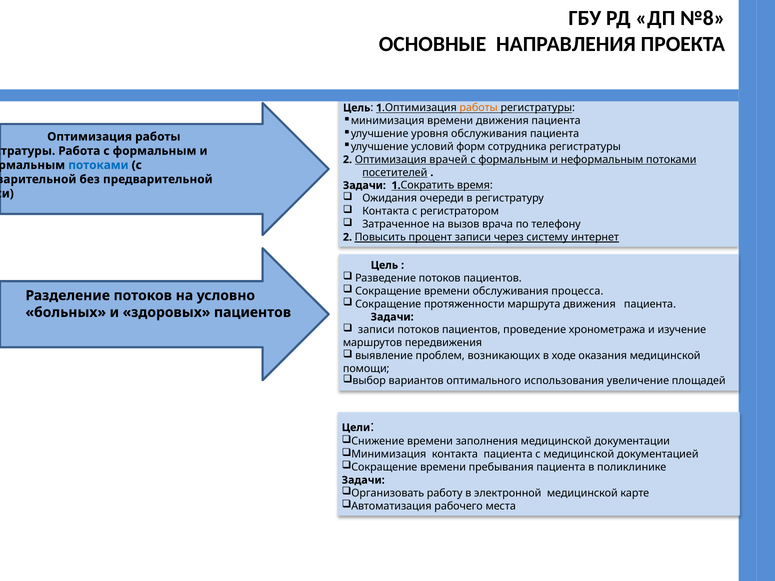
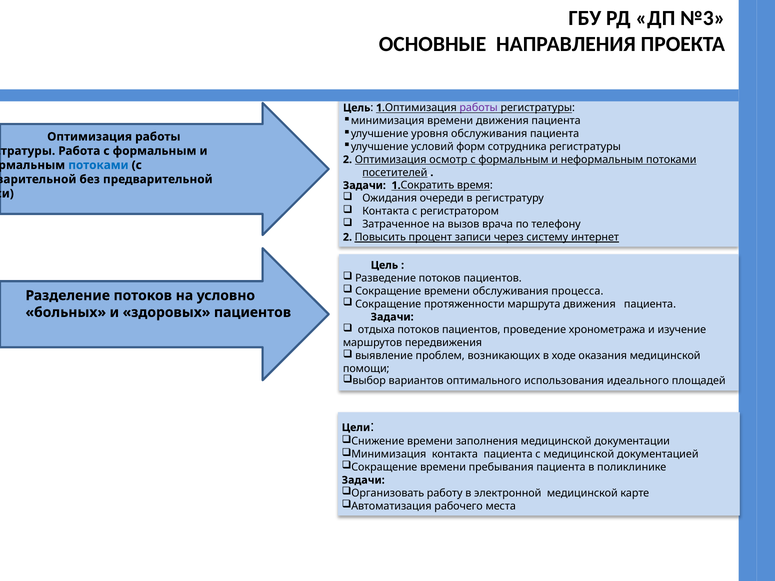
№8: №8 -> №3 (703, 18)
работы colour: orange -> purple (479, 108)
врачей: врачей -> осмотр (448, 160)
записи: записи -> отдыха (376, 330)
увеличение: увеличение -> идеального (638, 381)
